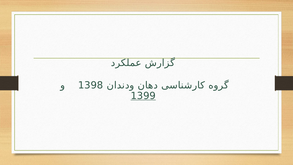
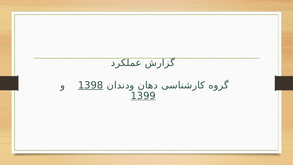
1398 underline: none -> present (91, 85)
